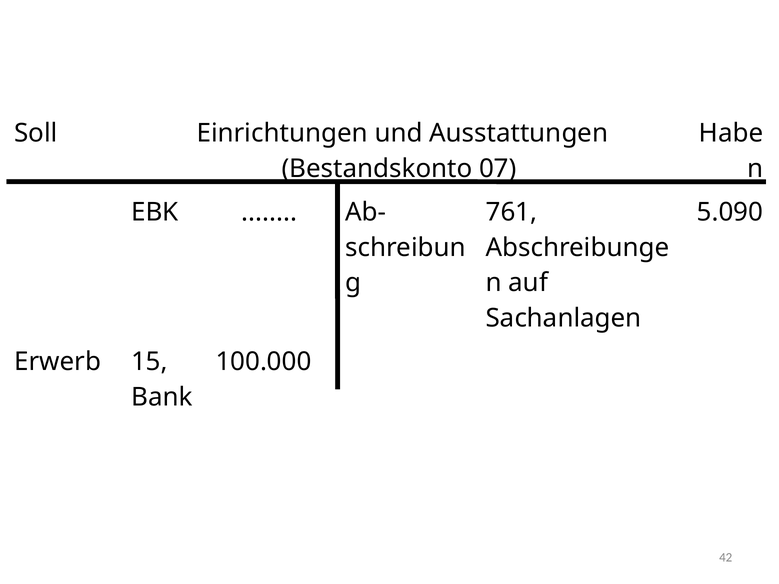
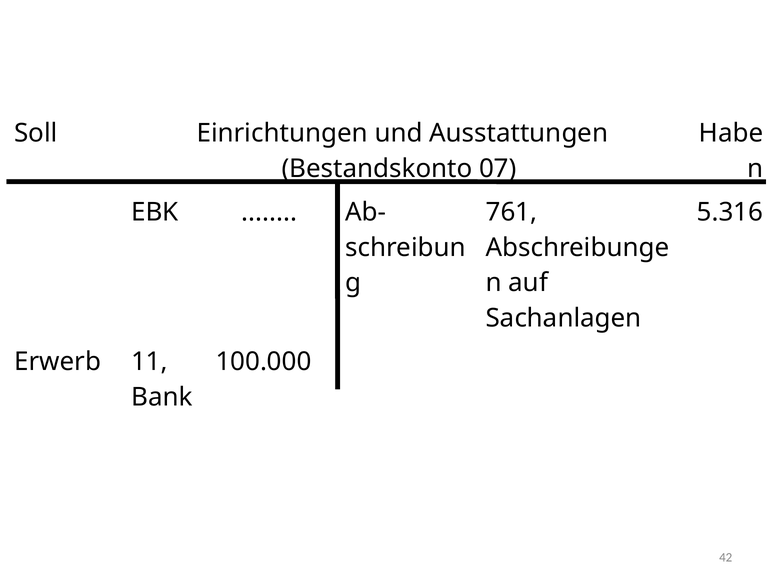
5.090: 5.090 -> 5.316 (730, 212)
15: 15 -> 11 (149, 362)
